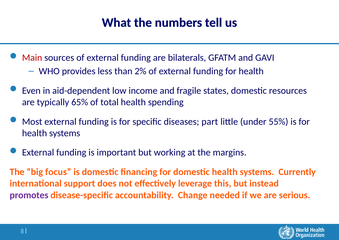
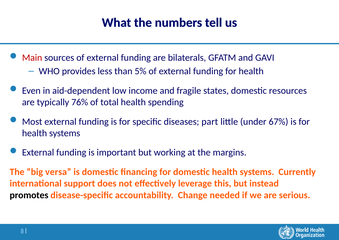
2%: 2% -> 5% (140, 71)
65%: 65% -> 76% (80, 102)
55%: 55% -> 67% (278, 121)
focus: focus -> versa (58, 172)
promotes colour: purple -> black (29, 195)
